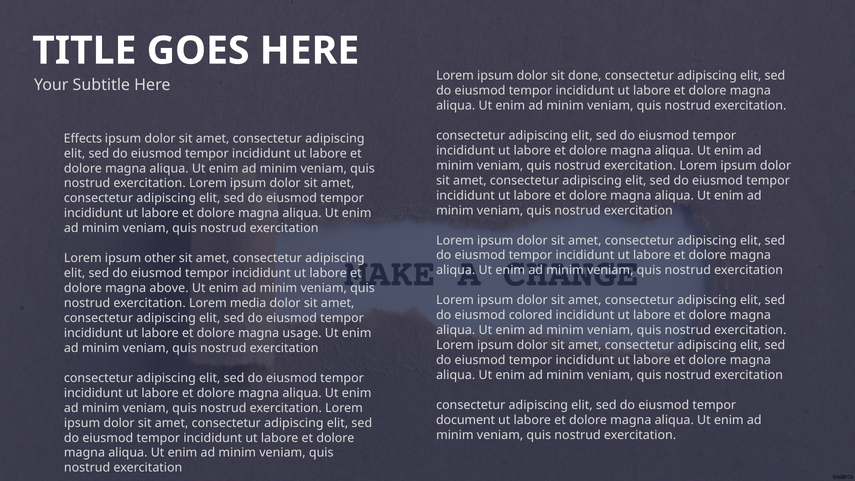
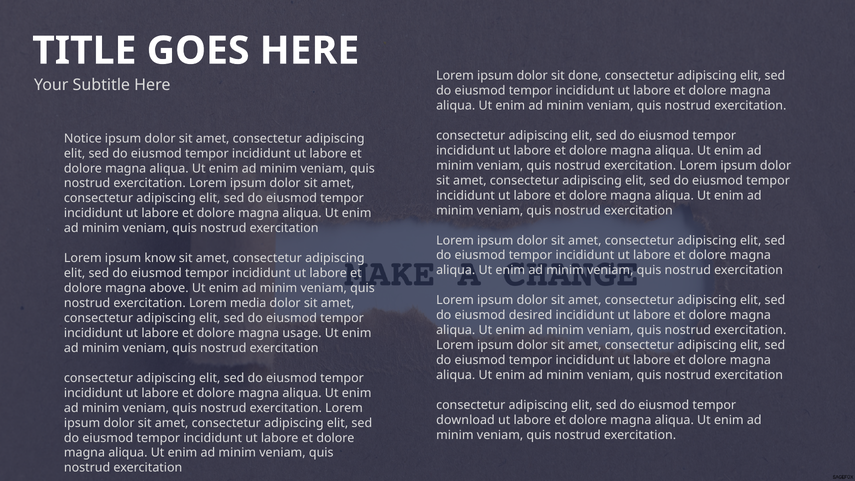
Effects: Effects -> Notice (83, 138)
other: other -> know (160, 258)
colored: colored -> desired (531, 315)
document: document -> download (465, 420)
